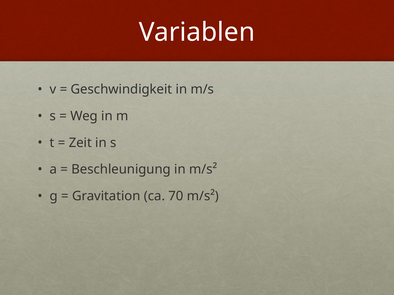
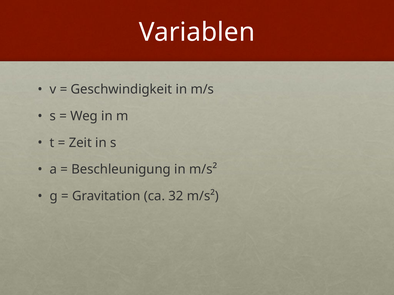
70: 70 -> 32 (176, 196)
